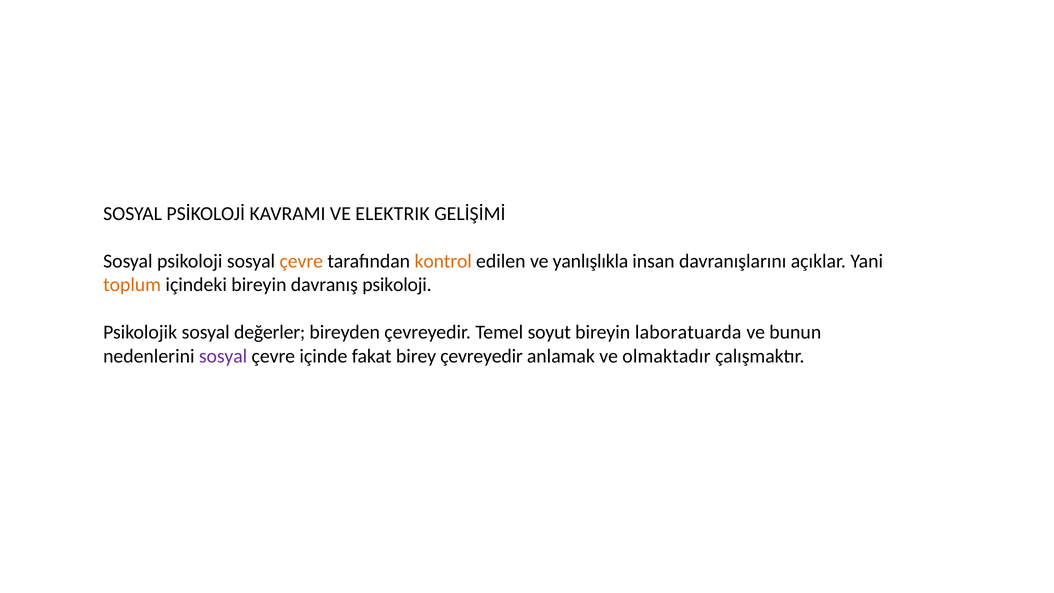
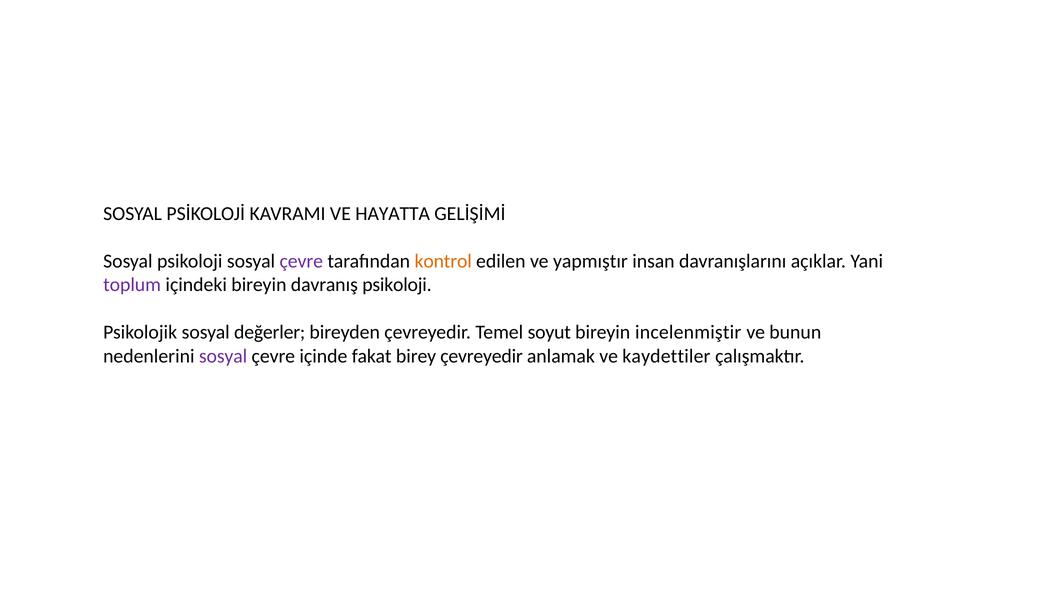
ELEKTRIK: ELEKTRIK -> HAYATTA (393, 214)
çevre colour: orange -> purple (301, 261)
yanlışlıkla: yanlışlıkla -> yapmıştır (590, 261)
toplum colour: orange -> purple (132, 285)
laboratuarda: laboratuarda -> incelenmiştir (688, 332)
olmaktadır: olmaktadır -> kaydettiler (666, 356)
